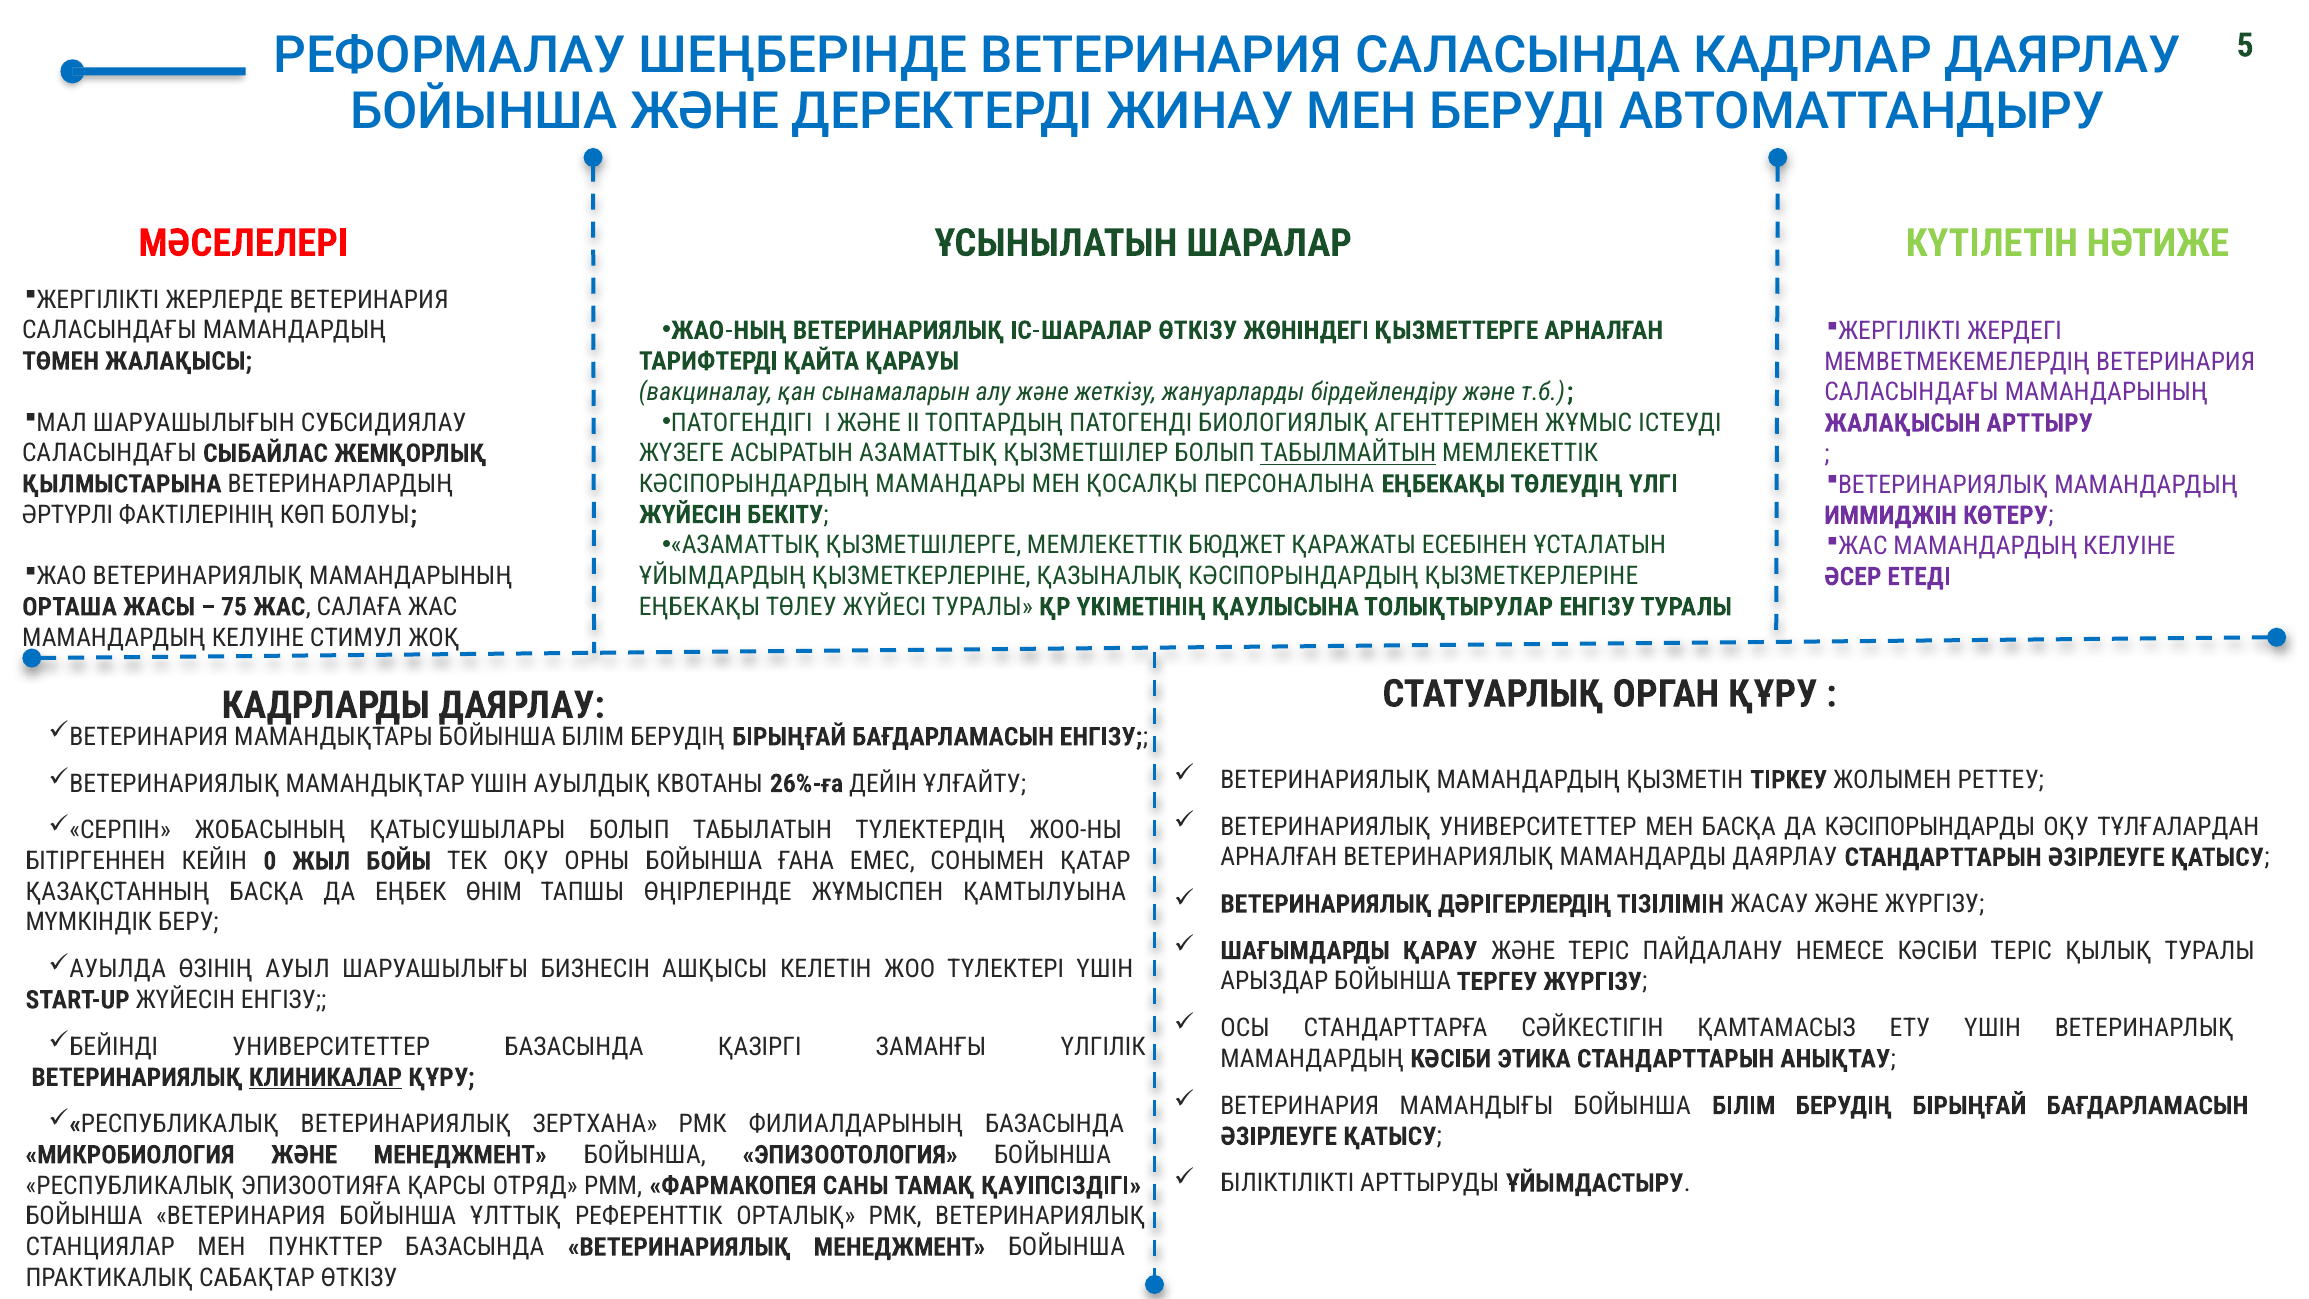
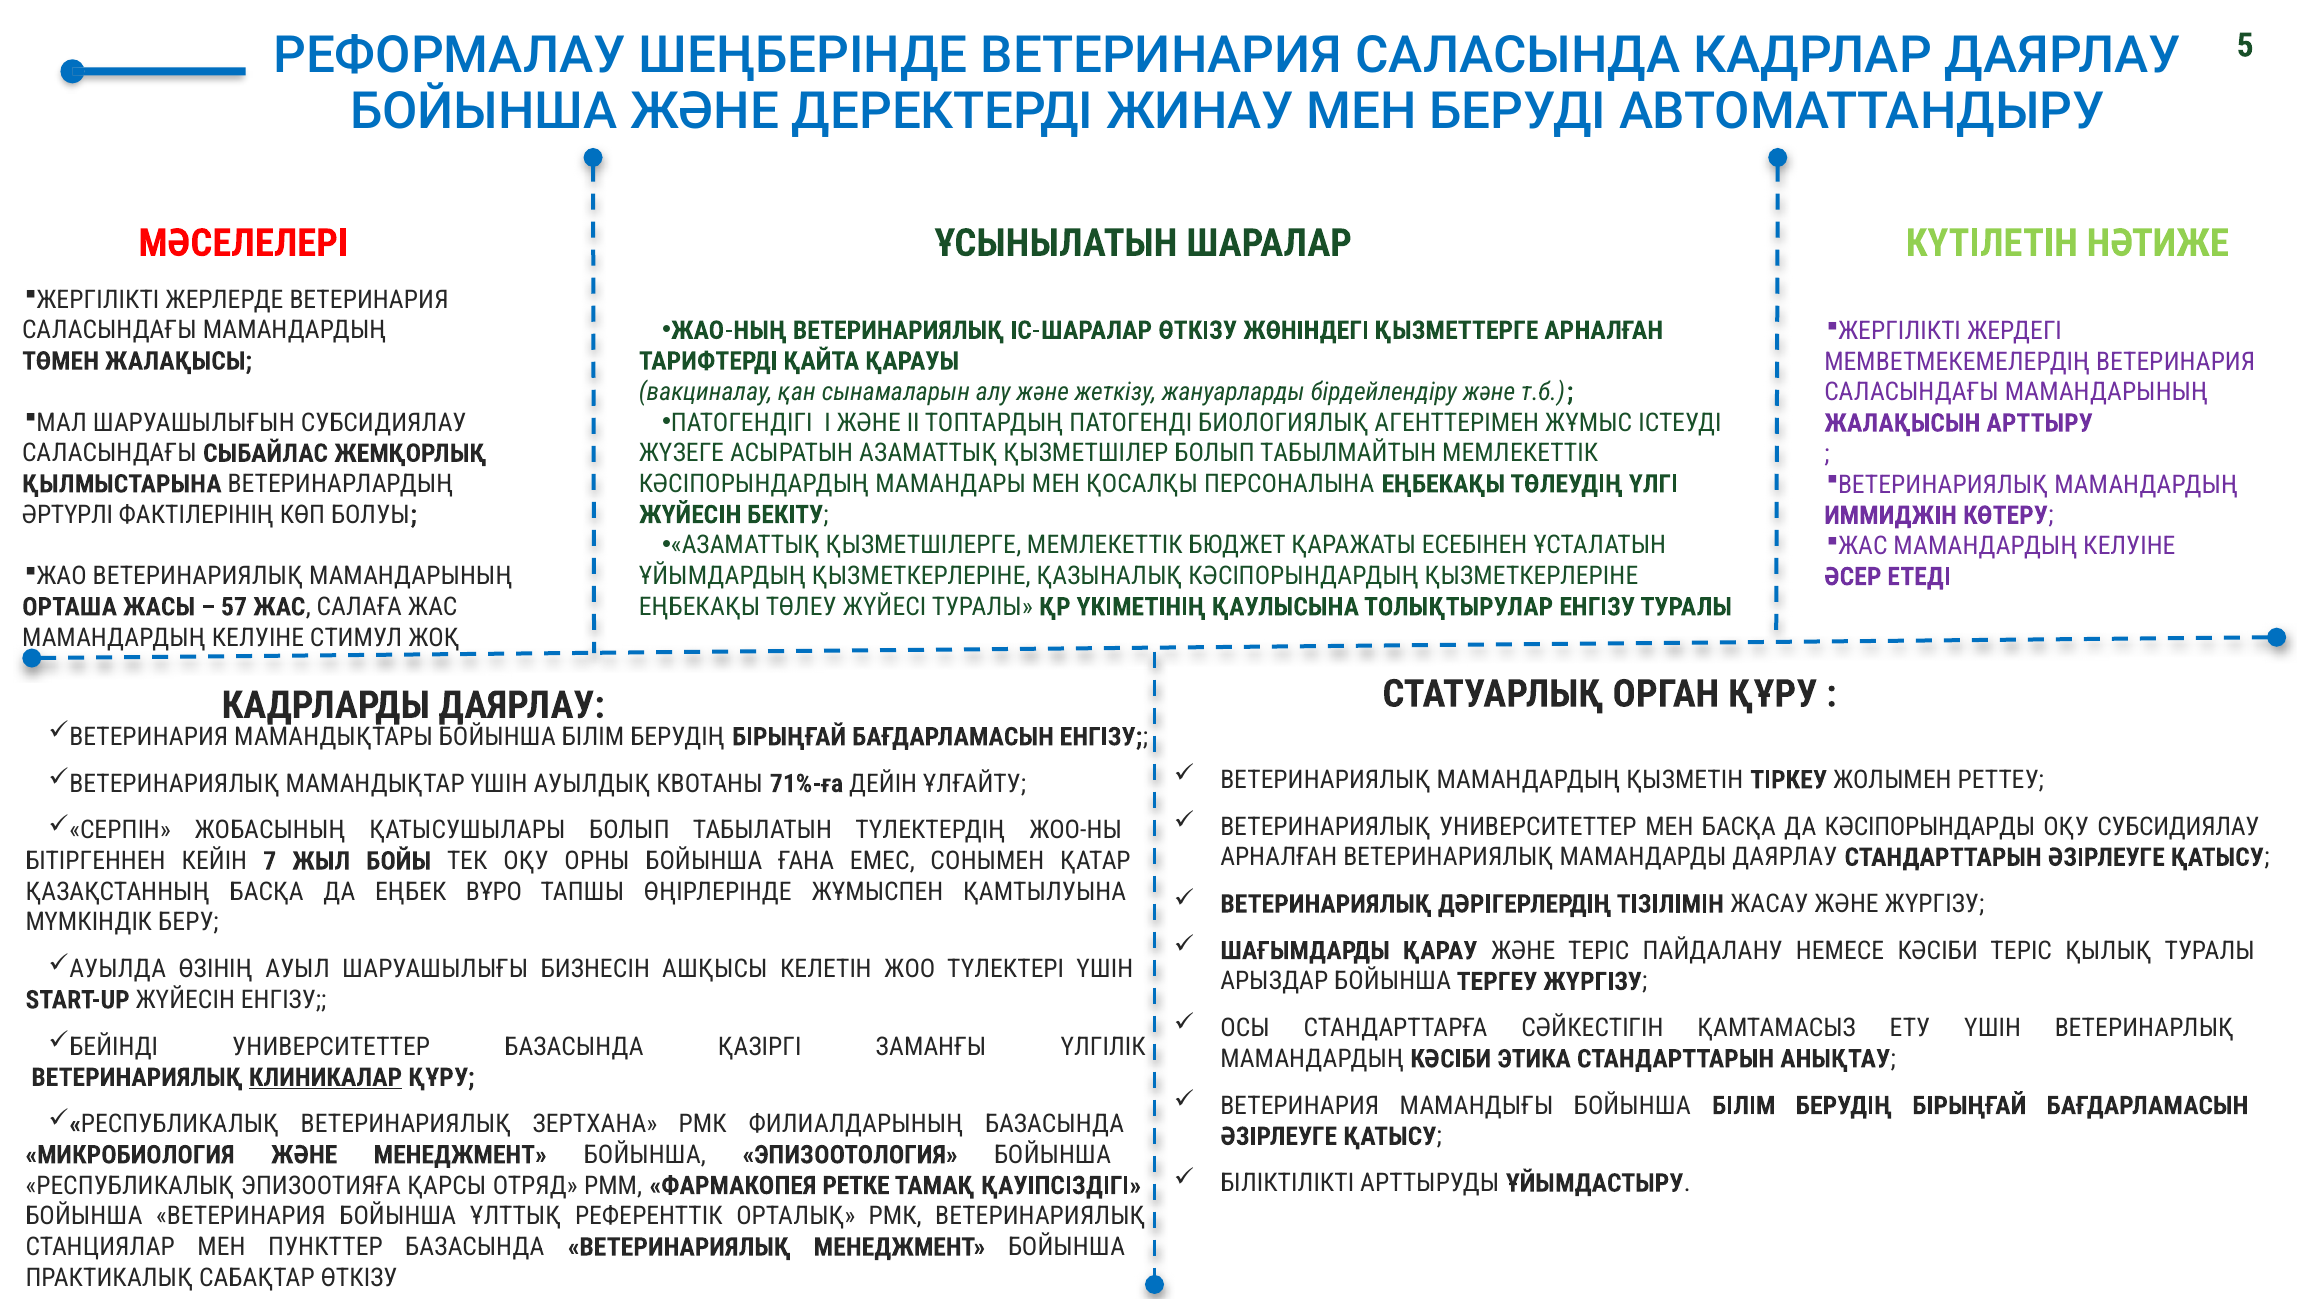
ТАБЫЛМАЙТЫН underline: present -> none (1348, 453)
75: 75 -> 57 (234, 607)
26%-ға: 26%-ға -> 71%-ға (806, 784)
ОҚУ ТҰЛҒАЛАРДАН: ТҰЛҒАЛАРДАН -> СУБСИДИЯЛАУ (2178, 827)
0: 0 -> 7 (270, 861)
ӨНІМ: ӨНІМ -> ВҰРО (494, 892)
САНЫ: САНЫ -> РЕТКЕ (856, 1185)
